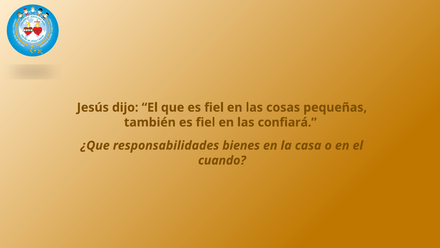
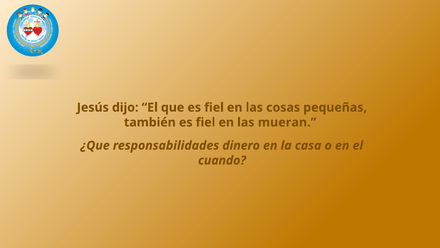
confiará: confiará -> mueran (287, 122)
bienes: bienes -> dinero (241, 145)
